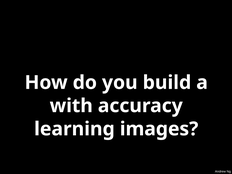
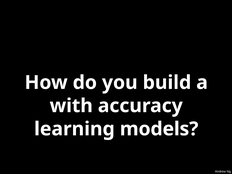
images: images -> models (159, 129)
